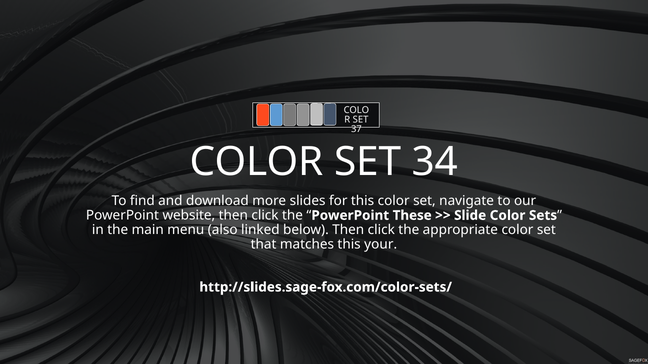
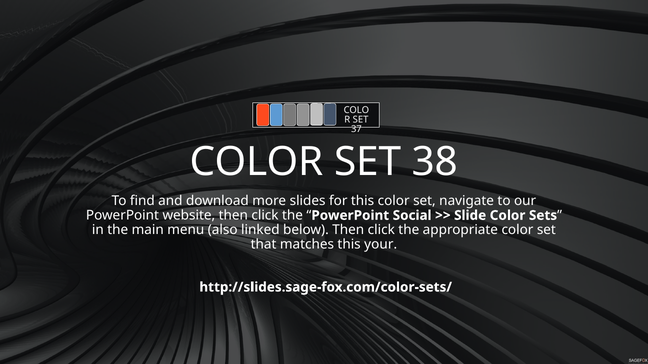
34: 34 -> 38 (435, 162)
These: These -> Social (412, 216)
